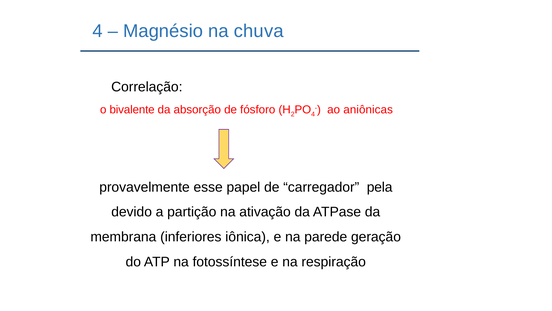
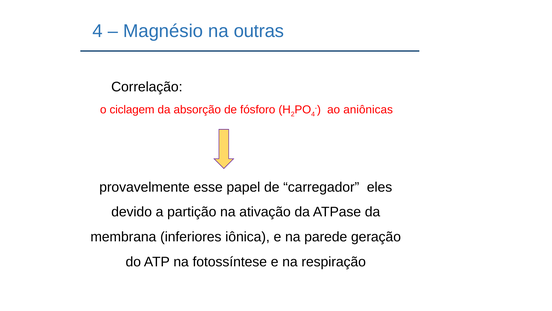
chuva: chuva -> outras (259, 31)
bivalente: bivalente -> ciclagem (132, 110)
pela: pela -> eles (380, 187)
